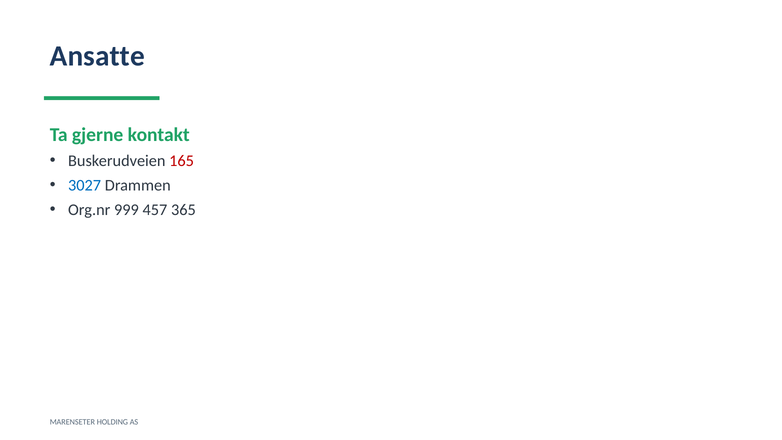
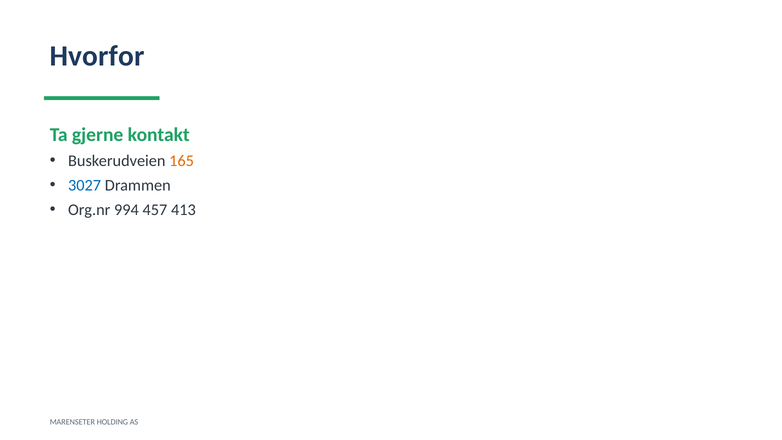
Ansatte: Ansatte -> Hvorfor (97, 56)
165 colour: red -> orange (182, 161)
999: 999 -> 994 (126, 210)
365: 365 -> 413 (183, 210)
